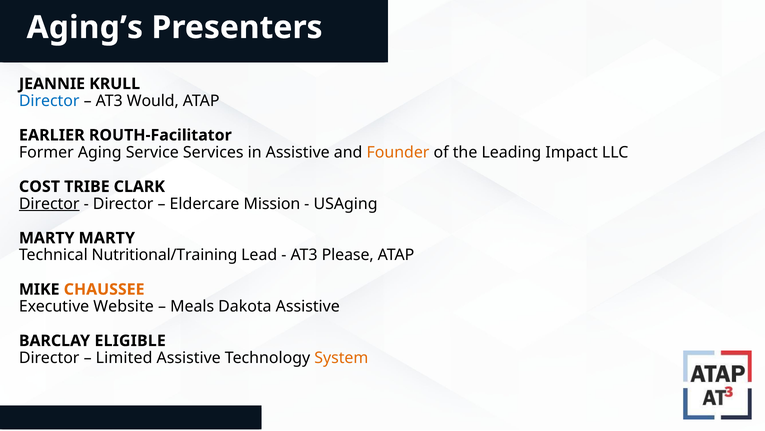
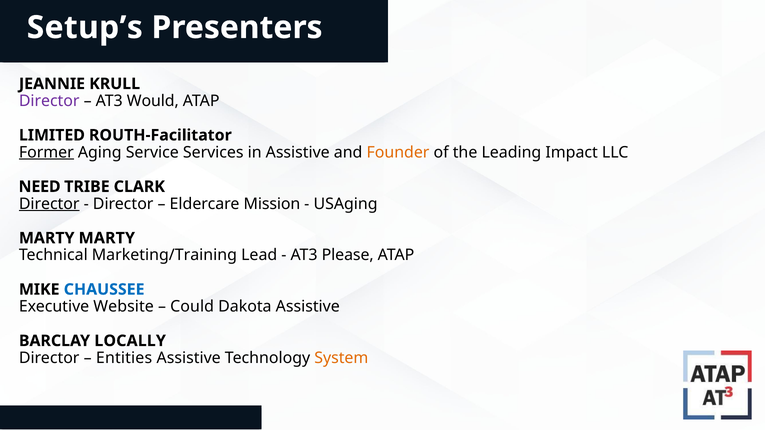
Aging’s: Aging’s -> Setup’s (85, 27)
Director colour: blue -> purple (49, 101)
EARLIER: EARLIER -> LIMITED (52, 135)
Former underline: none -> present (46, 152)
COST: COST -> NEED (40, 186)
Nutritional/Training: Nutritional/Training -> Marketing/Training (164, 255)
CHAUSSEE colour: orange -> blue (104, 289)
Meals: Meals -> Could (192, 306)
ELIGIBLE: ELIGIBLE -> LOCALLY (130, 340)
Limited: Limited -> Entities (124, 357)
